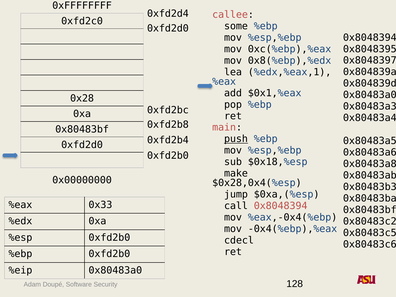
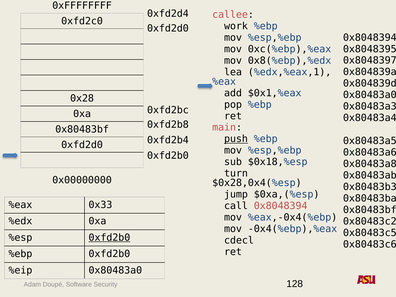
some: some -> work (236, 26)
make: make -> turn (236, 173)
0xfd2b0 underline: none -> present (109, 238)
